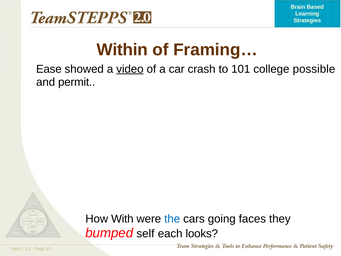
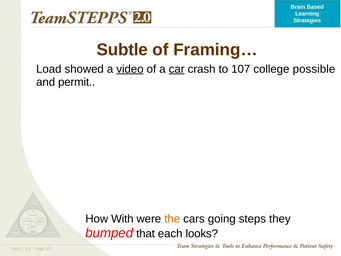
Within: Within -> Subtle (122, 50)
Ease: Ease -> Load (49, 69)
car underline: none -> present (177, 69)
101: 101 -> 107 (241, 69)
the colour: blue -> orange (172, 219)
faces: faces -> steps (252, 219)
self: self -> that (146, 233)
